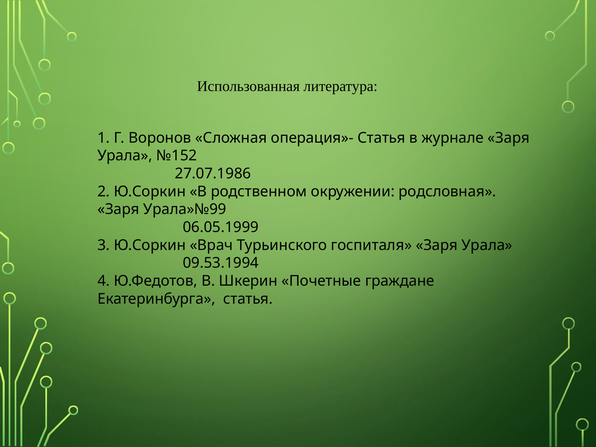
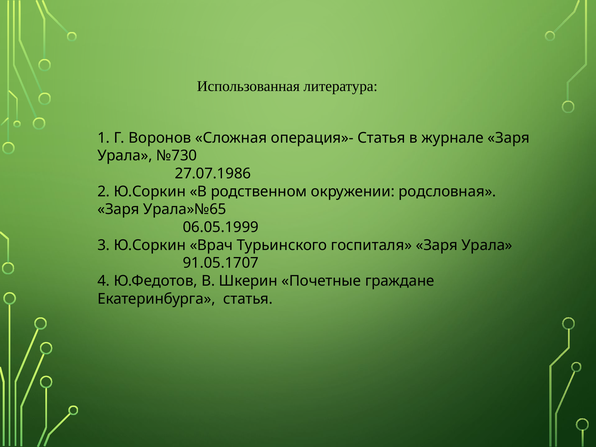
№152: №152 -> №730 (177, 156)
Урала»№99: Урала»№99 -> Урала»№65 (185, 209)
09.53.1994: 09.53.1994 -> 91.05.1707 (221, 263)
